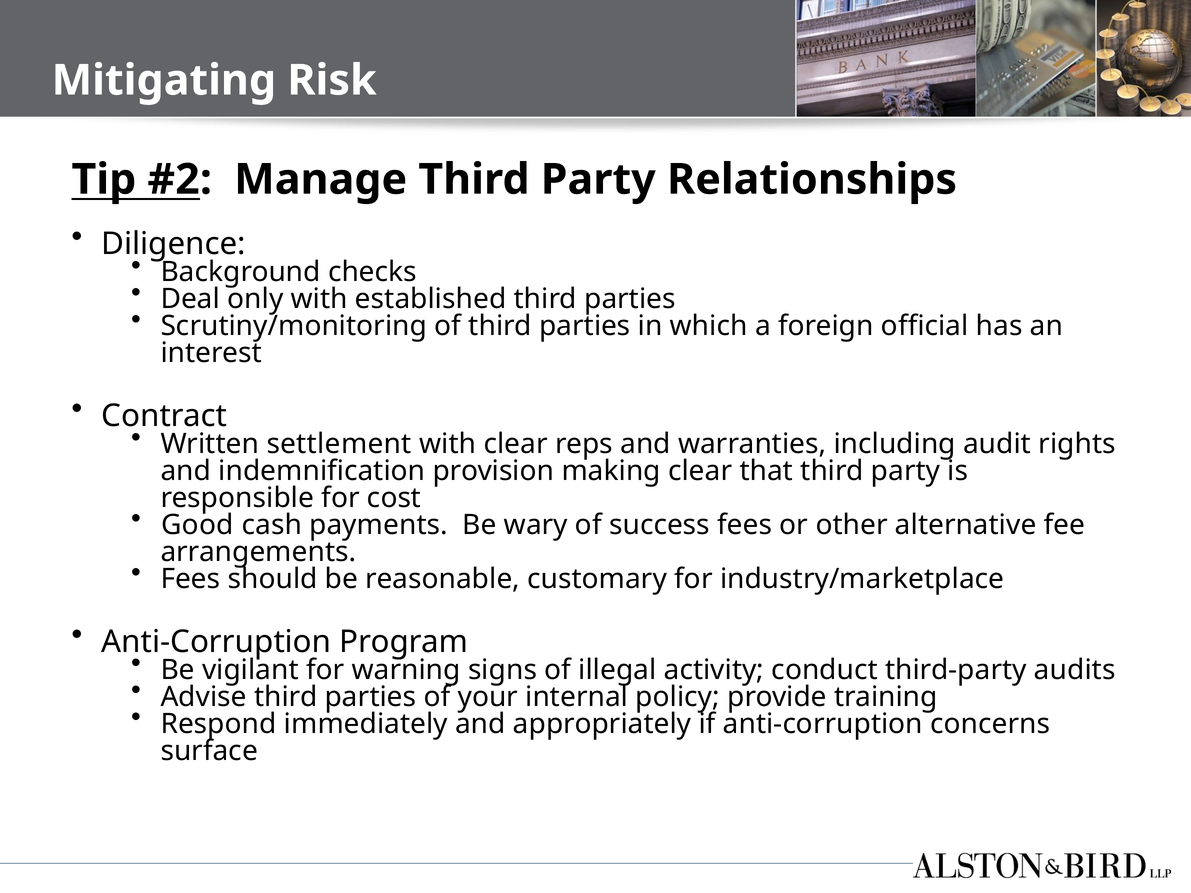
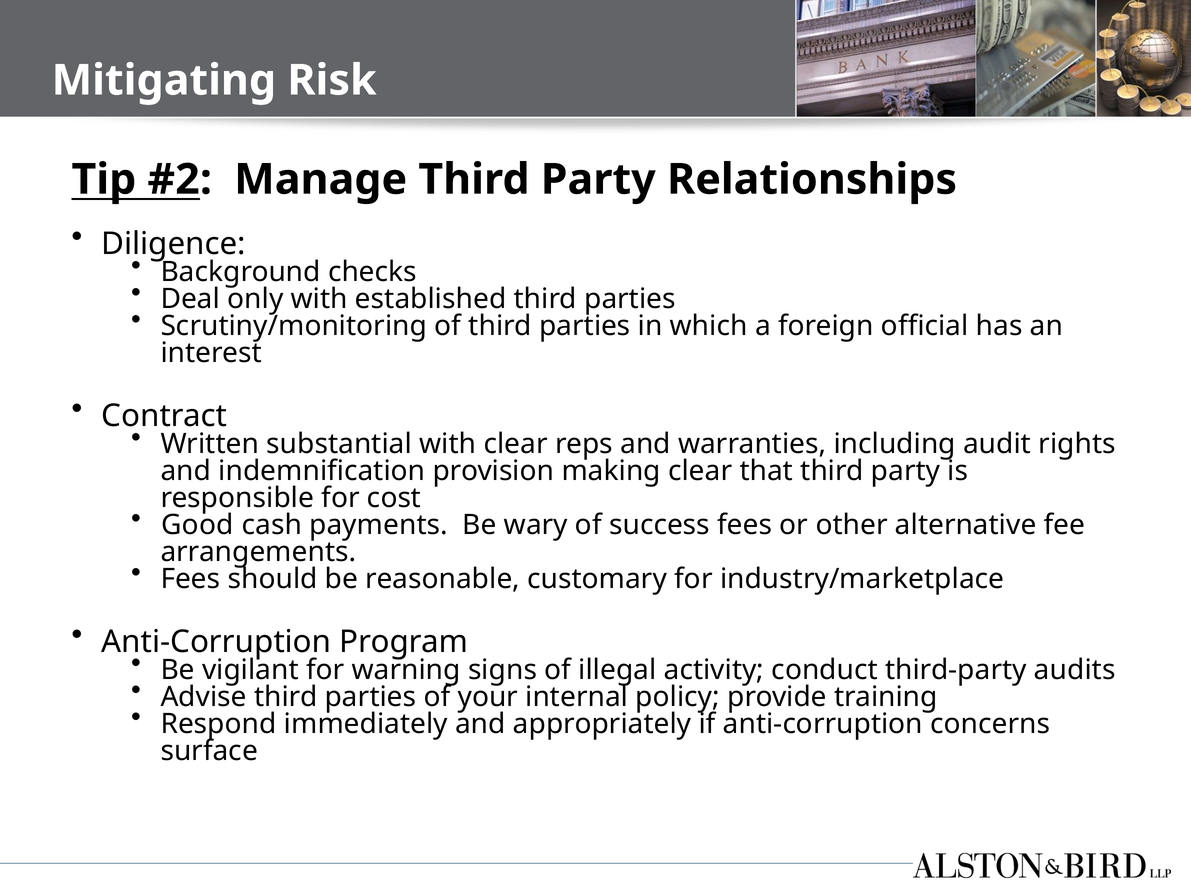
settlement: settlement -> substantial (339, 444)
